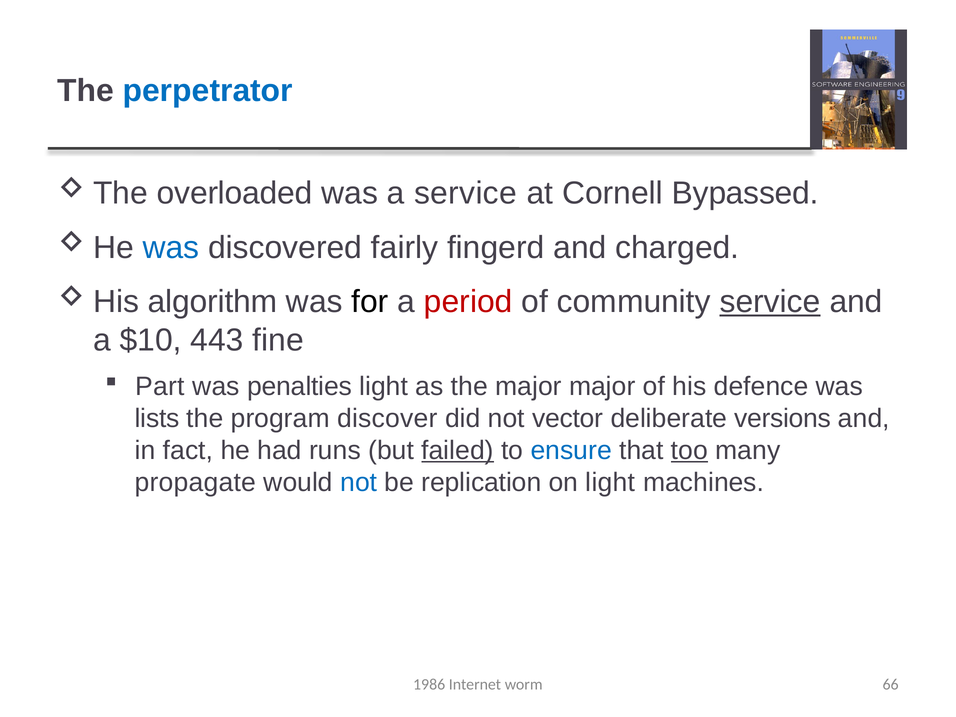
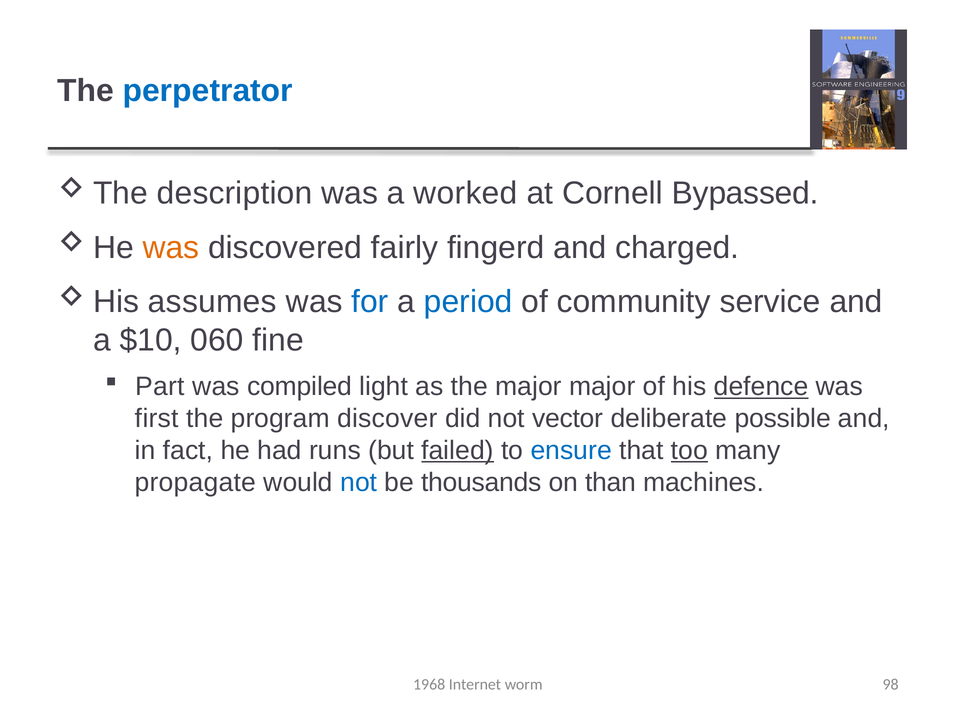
overloaded: overloaded -> description (235, 193)
a service: service -> worked (466, 193)
was colour: blue -> orange (171, 248)
algorithm: algorithm -> assumes (212, 302)
for colour: black -> blue (370, 302)
period colour: red -> blue (468, 302)
service underline: present -> none (770, 302)
443: 443 -> 060 (217, 340)
penalties: penalties -> compiled (300, 387)
defence underline: none -> present (761, 387)
lists: lists -> first (157, 419)
versions: versions -> possible (783, 419)
replication: replication -> thousands (481, 482)
on light: light -> than (611, 482)
1986: 1986 -> 1968 (429, 685)
66: 66 -> 98 (891, 685)
